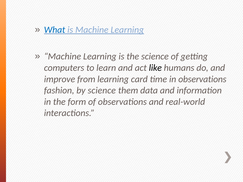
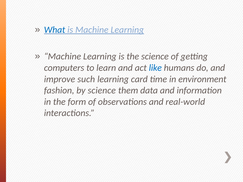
like colour: black -> blue (155, 68)
from: from -> such (86, 79)
in observations: observations -> environment (202, 79)
